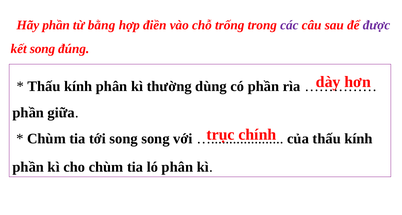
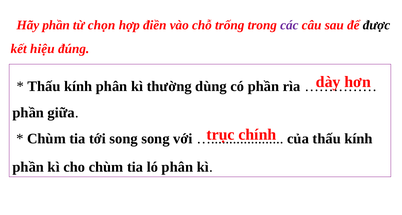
bằng: bằng -> chọn (102, 25)
được colour: purple -> black (377, 25)
kết song: song -> hiệu (42, 49)
